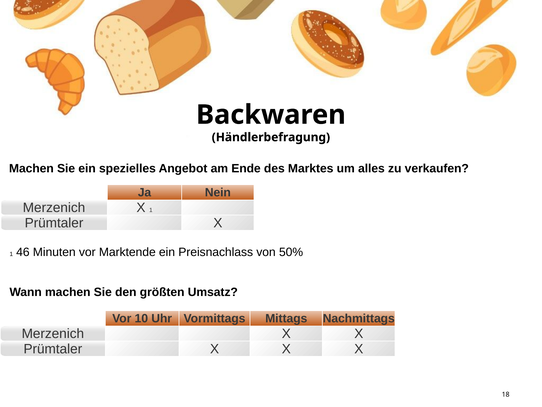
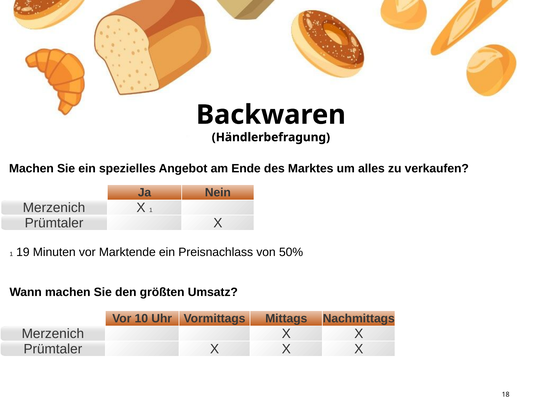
46: 46 -> 19 (23, 252)
